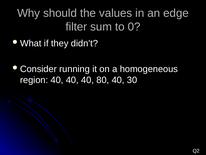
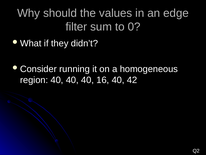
80: 80 -> 16 (103, 80)
30: 30 -> 42 (132, 80)
